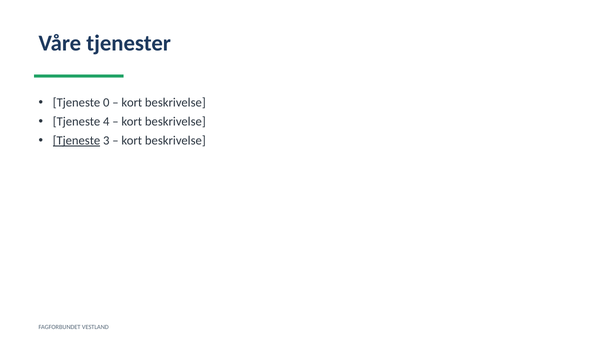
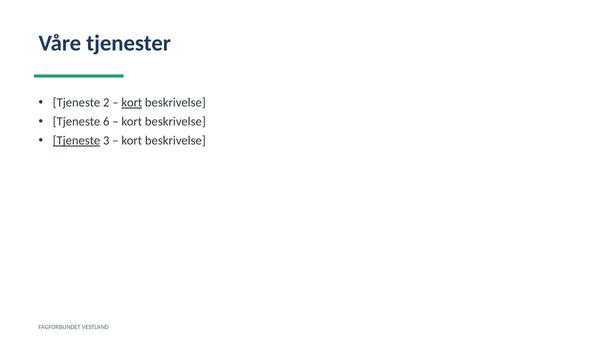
0: 0 -> 2 (106, 103)
kort underline: none -> present (132, 103)
4: 4 -> 6 (106, 122)
